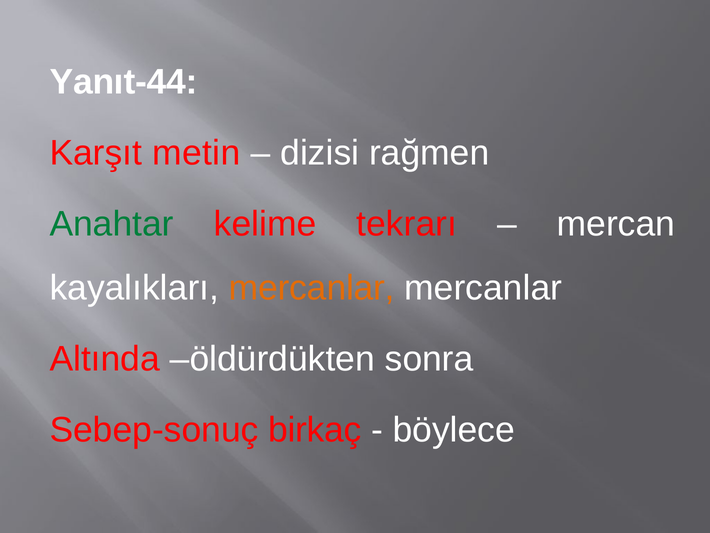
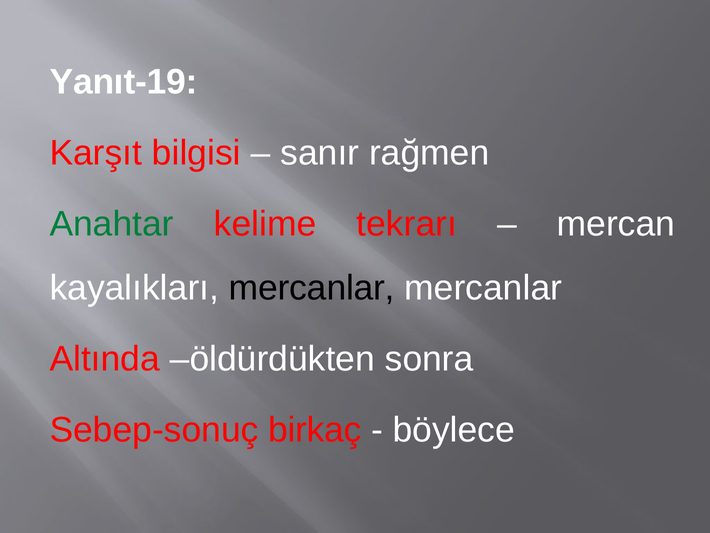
Yanıt-44: Yanıt-44 -> Yanıt-19 (124, 82)
metin: metin -> bilgisi (196, 153)
dizisi: dizisi -> sanır (320, 153)
mercanlar colour: orange -> black (312, 288)
